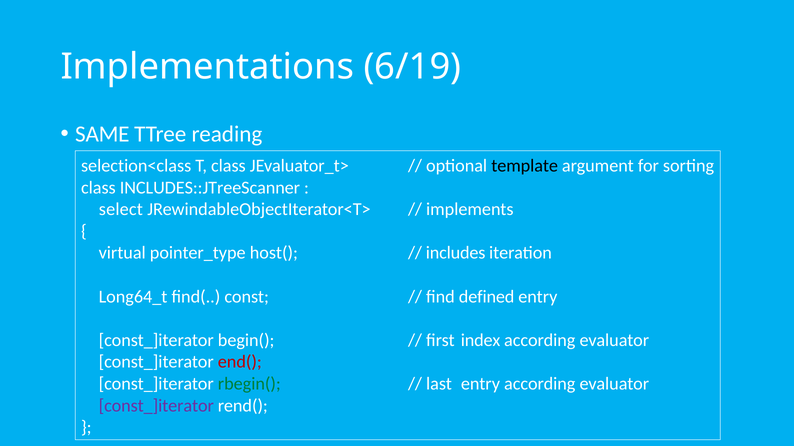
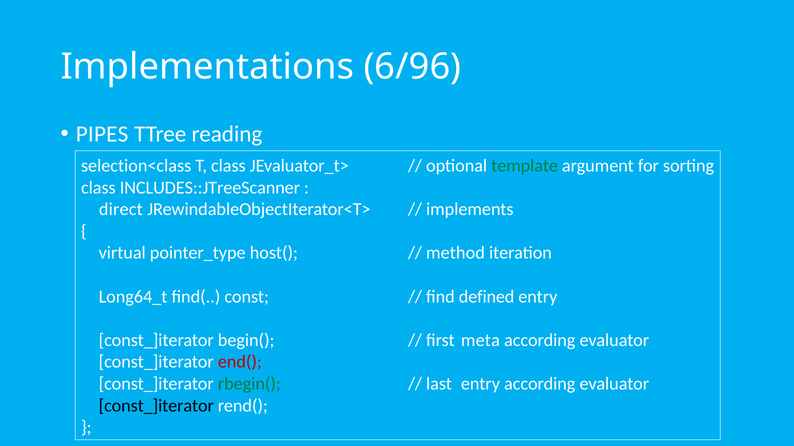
6/19: 6/19 -> 6/96 (412, 67)
SAME: SAME -> PIPES (102, 134)
template colour: black -> green (525, 166)
select: select -> direct (121, 210)
includes: includes -> method (455, 253)
index: index -> meta (480, 341)
const_]iterator colour: purple -> black (156, 406)
